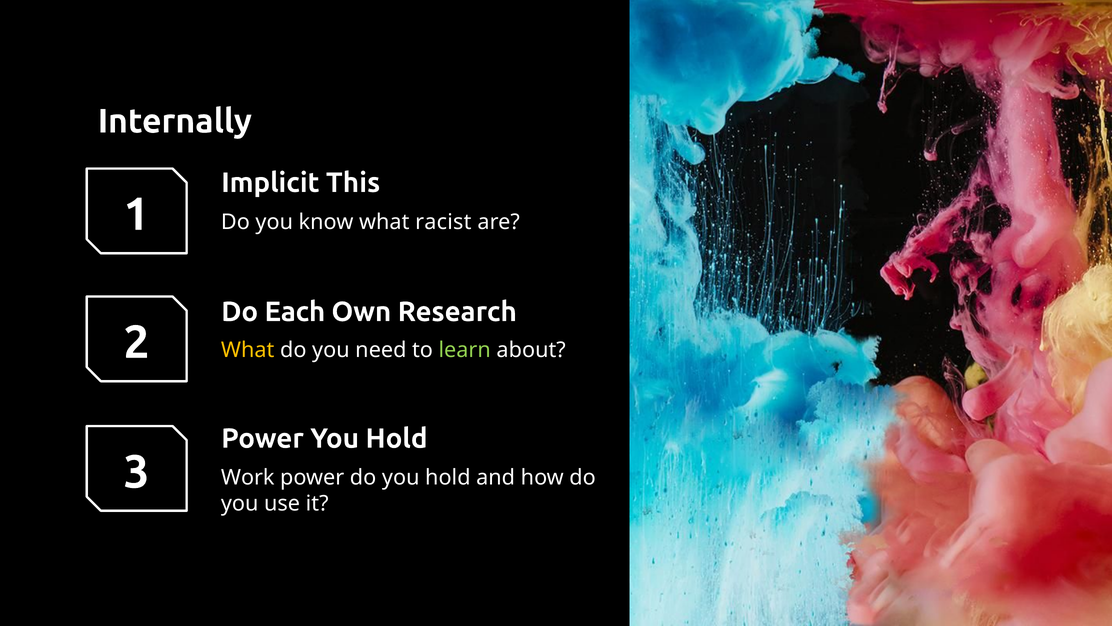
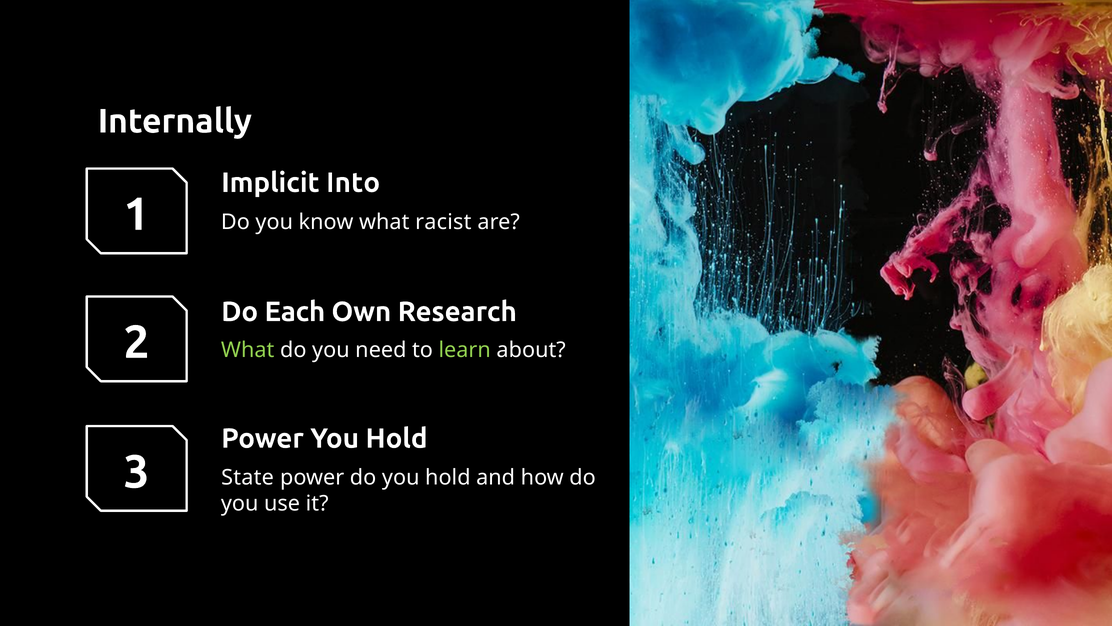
This: This -> Into (353, 183)
What colour: yellow -> light green (248, 350)
Work: Work -> State (248, 477)
